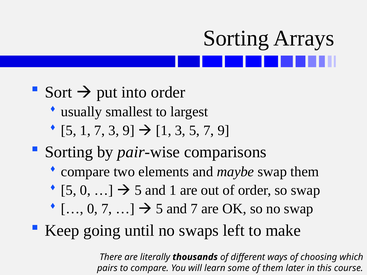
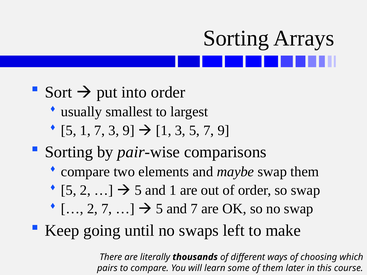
5 0: 0 -> 2 (85, 190)
0: 0 -> 2 (92, 209)
